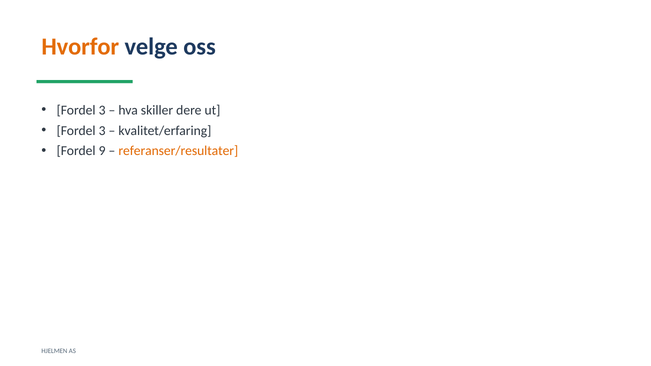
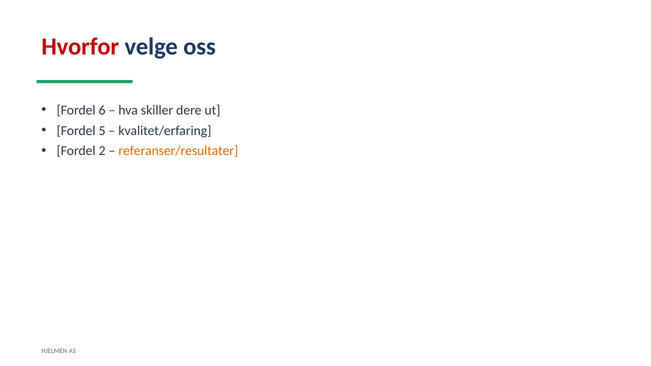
Hvorfor colour: orange -> red (80, 46)
3: 3 -> 6 (102, 110)
3: 3 -> 5 (102, 131)
9: 9 -> 2 (102, 151)
